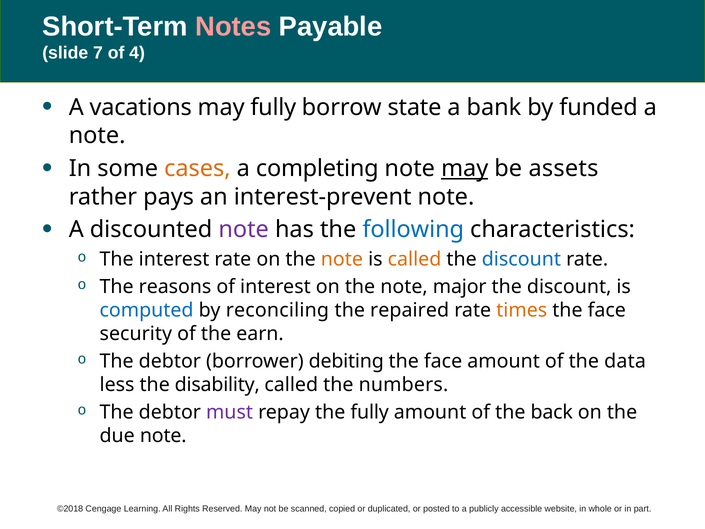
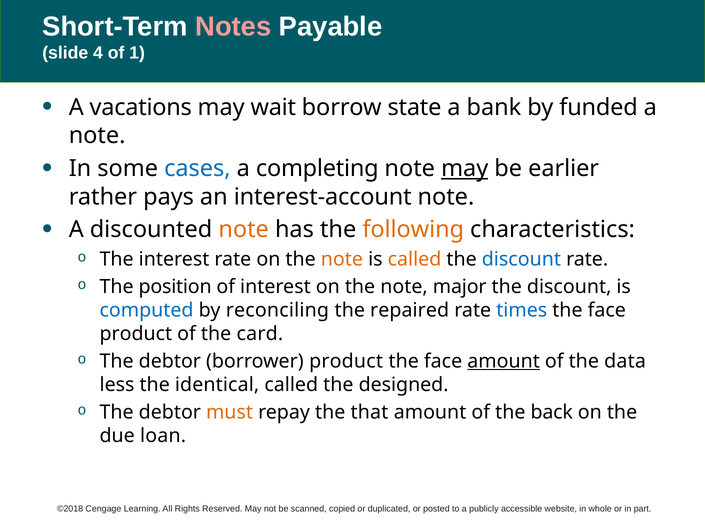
7: 7 -> 4 (98, 53)
4: 4 -> 1 (137, 53)
may fully: fully -> wait (273, 107)
cases colour: orange -> blue (197, 168)
assets: assets -> earlier (564, 168)
interest-prevent: interest-prevent -> interest-account (323, 197)
note colour: purple -> orange (244, 230)
following colour: blue -> orange (413, 230)
reasons: reasons -> position (175, 286)
times colour: orange -> blue (522, 310)
security: security -> product (136, 334)
earn: earn -> card (260, 334)
borrower debiting: debiting -> product (346, 361)
amount underline: none -> present (504, 361)
disability: disability -> identical (217, 384)
numbers: numbers -> designed (404, 384)
must colour: purple -> orange (230, 412)
the fully: fully -> that (369, 412)
due note: note -> loan (163, 435)
